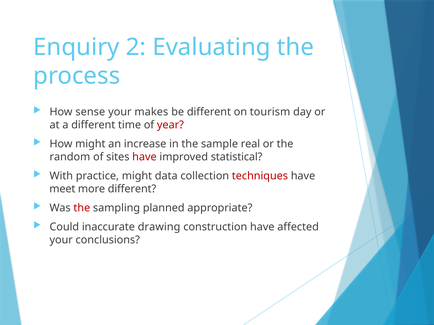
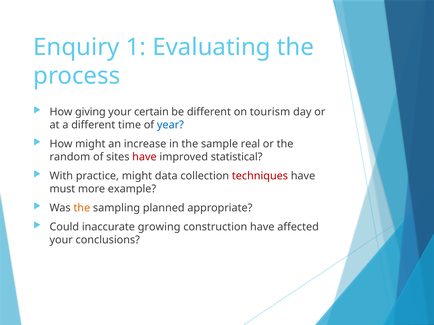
2: 2 -> 1 (136, 47)
sense: sense -> giving (90, 112)
makes: makes -> certain (151, 112)
year colour: red -> blue (170, 125)
meet: meet -> must (62, 189)
more different: different -> example (132, 189)
the colour: red -> orange (82, 208)
drawing: drawing -> growing (159, 227)
